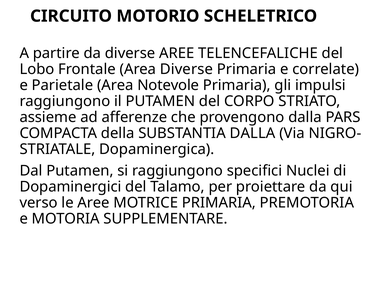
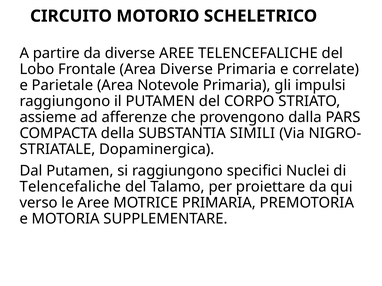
SUBSTANTIA DALLA: DALLA -> SIMILI (252, 134)
Dopaminergici: Dopaminergici -> Telencefaliche (70, 187)
